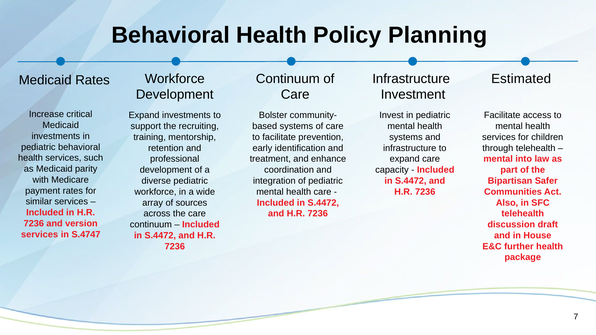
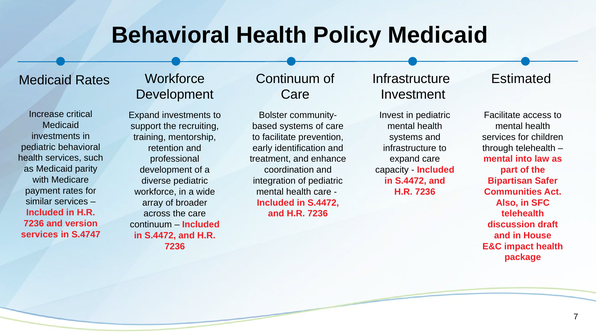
Policy Planning: Planning -> Medicaid (438, 35)
sources: sources -> broader (191, 203)
further: further -> impact (519, 247)
